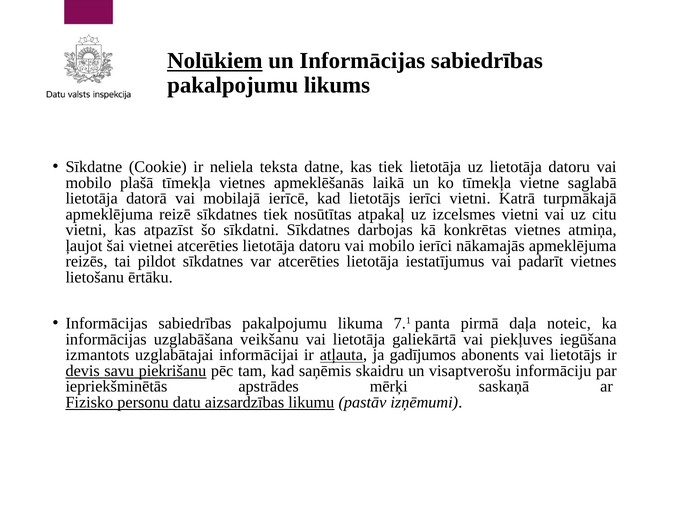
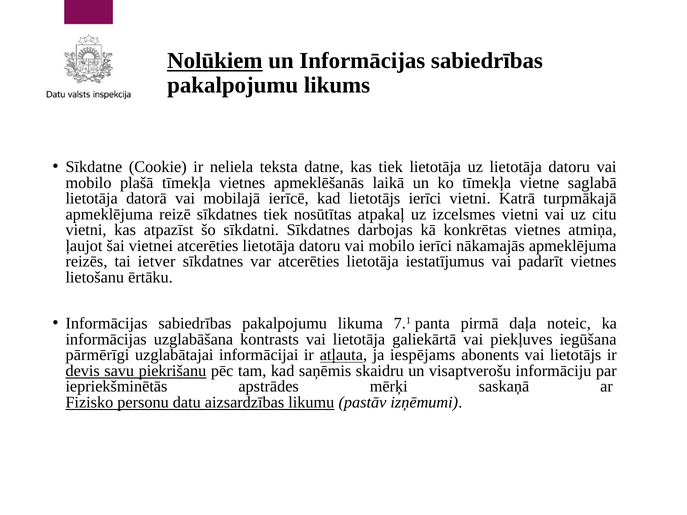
pildot: pildot -> ietver (157, 262)
veikšanu: veikšanu -> kontrasts (270, 339)
izmantots: izmantots -> pārmērīgi (97, 355)
gadījumos: gadījumos -> iespējams (423, 355)
